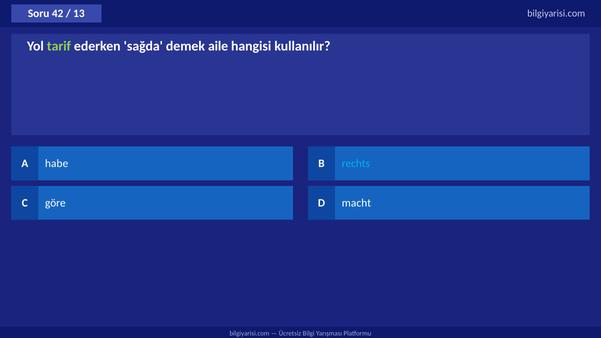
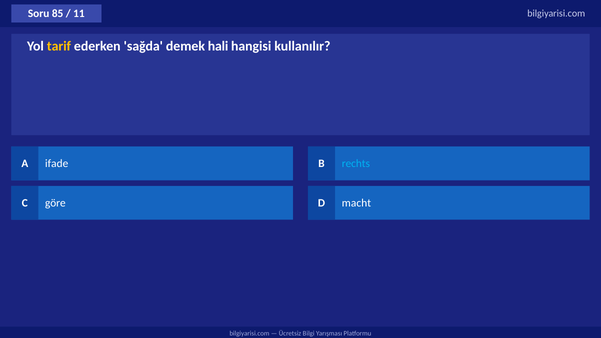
42: 42 -> 85 (58, 14)
13: 13 -> 11 (79, 14)
tarif colour: light green -> yellow (59, 46)
aile: aile -> hali (218, 46)
habe: habe -> ifade (57, 164)
